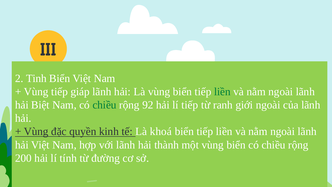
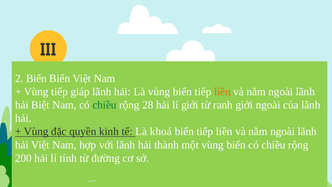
Tinh: Tinh -> Biến (36, 78)
liền colour: green -> orange (222, 92)
92: 92 -> 28 (148, 105)
lí tiếp: tiếp -> giới (190, 105)
